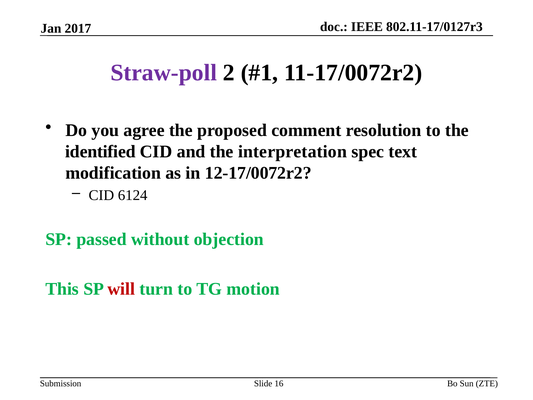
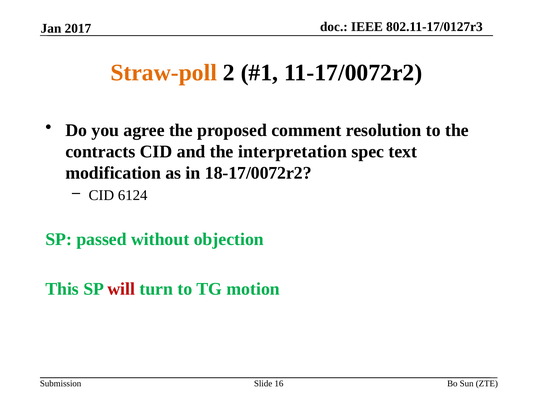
Straw-poll colour: purple -> orange (164, 73)
identified: identified -> contracts (100, 151)
12-17/0072r2: 12-17/0072r2 -> 18-17/0072r2 (258, 173)
